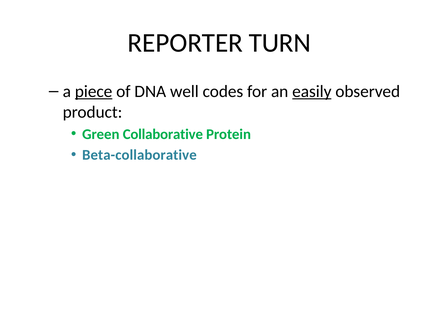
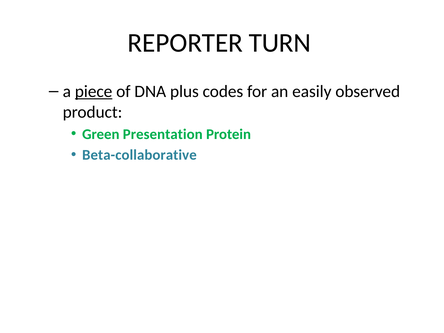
well: well -> plus (184, 91)
easily underline: present -> none (312, 91)
Collaborative: Collaborative -> Presentation (163, 134)
